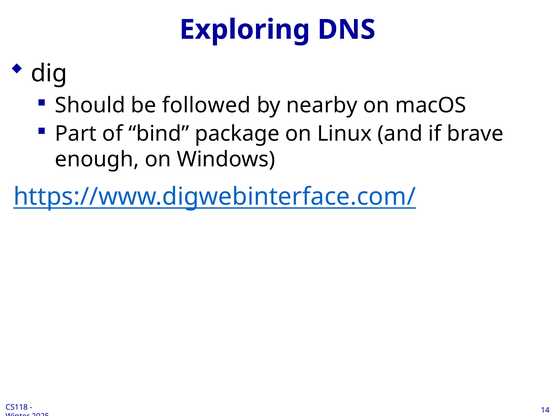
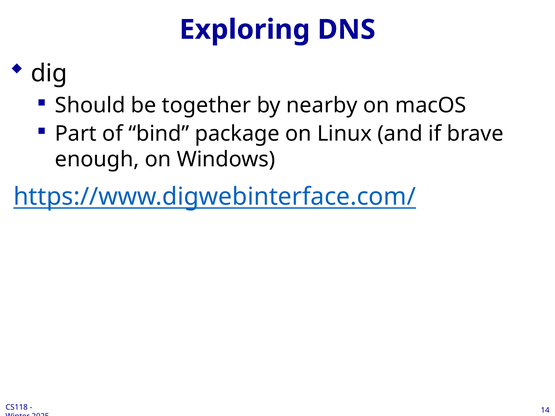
followed: followed -> together (207, 105)
